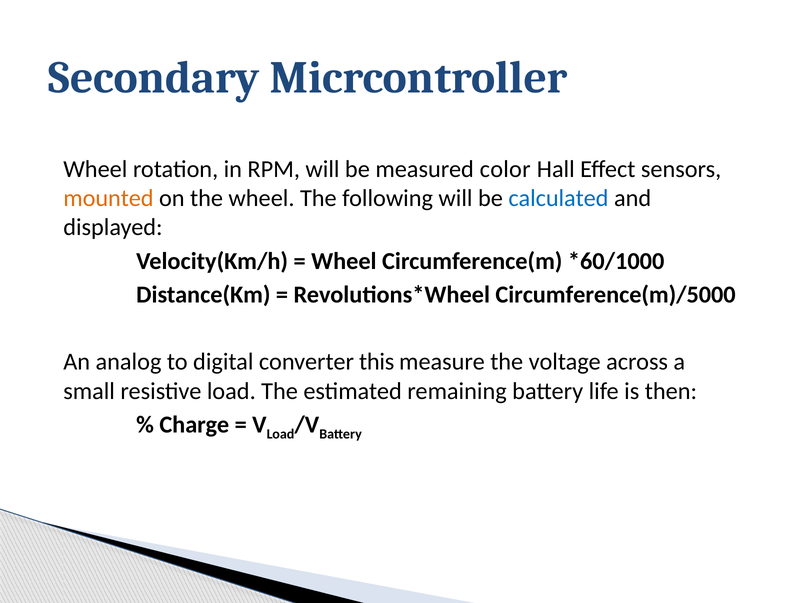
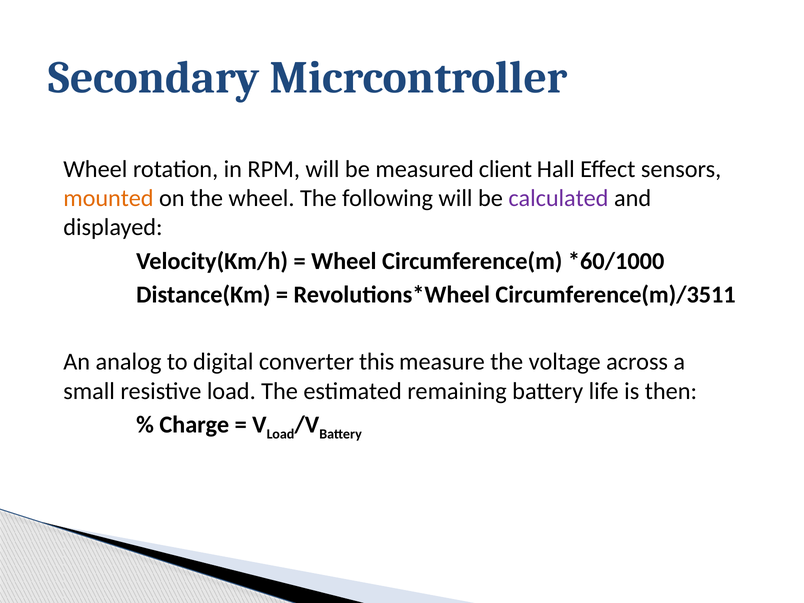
color: color -> client (505, 169)
calculated colour: blue -> purple (558, 198)
Circumference(m)/5000: Circumference(m)/5000 -> Circumference(m)/3511 (616, 295)
